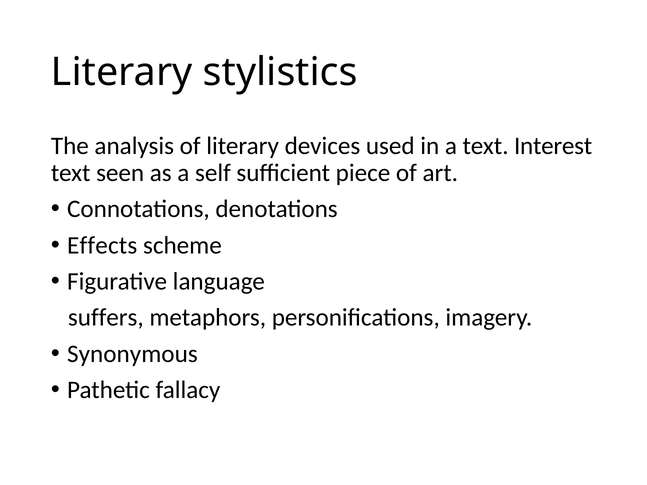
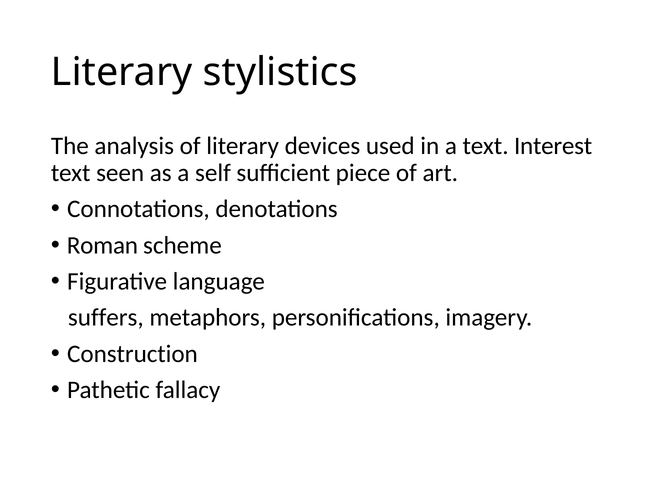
Effects: Effects -> Roman (102, 245)
Synonymous: Synonymous -> Construction (132, 354)
